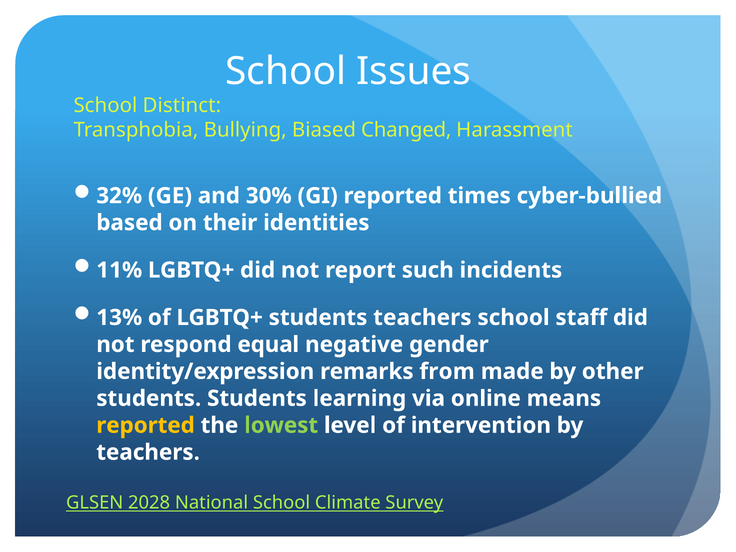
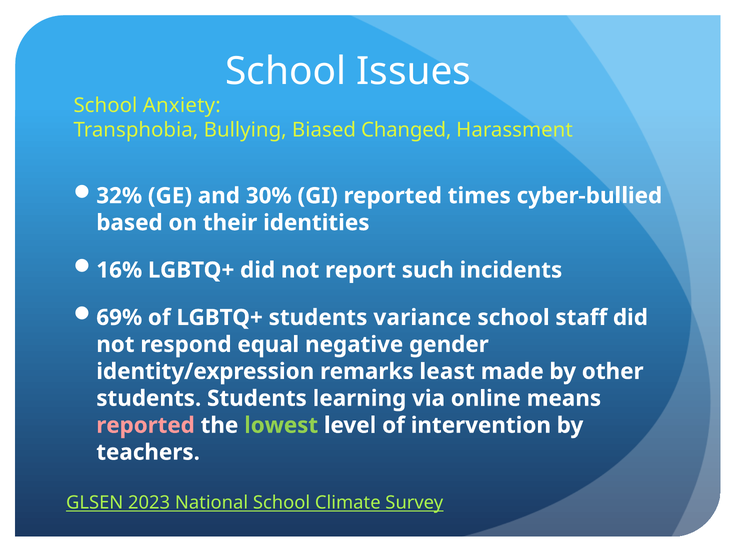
Distinct: Distinct -> Anxiety (182, 106)
11%: 11% -> 16% (119, 270)
13%: 13% -> 69% (119, 318)
students teachers: teachers -> variance (422, 318)
from: from -> least (447, 371)
reported colour: yellow -> pink (146, 425)
2028: 2028 -> 2023 (149, 503)
